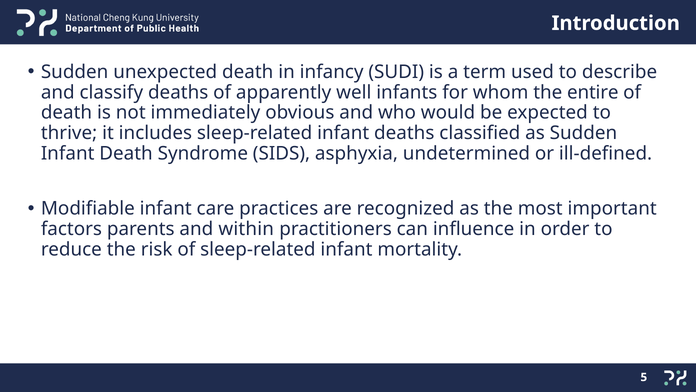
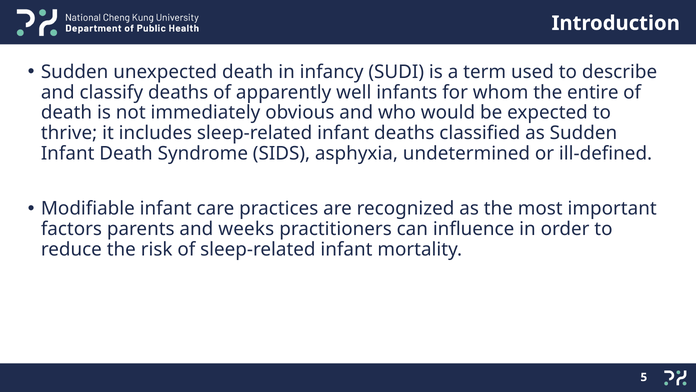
within: within -> weeks (246, 229)
